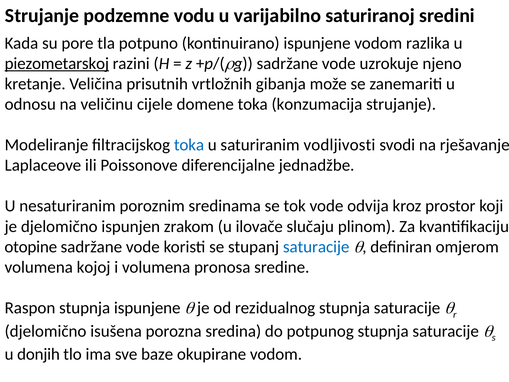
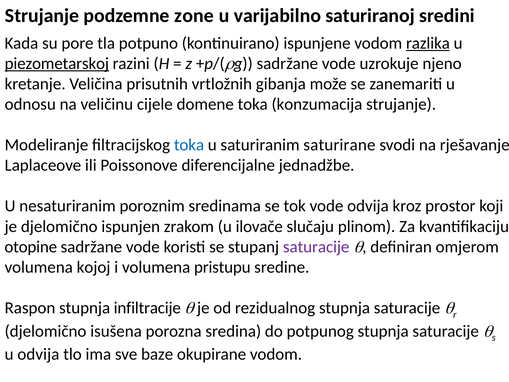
vodu: vodu -> zone (194, 16)
razlika underline: none -> present (428, 43)
vodljivosti: vodljivosti -> saturirane (339, 145)
saturacije colour: blue -> purple (316, 247)
pronosa: pronosa -> pristupu (222, 267)
stupnja ispunjene: ispunjene -> infiltracije (147, 308)
u donjih: donjih -> odvija (38, 354)
